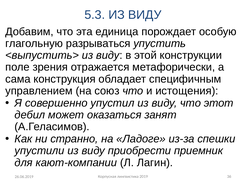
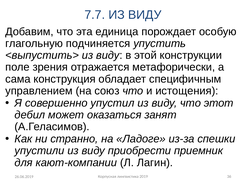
5.3: 5.3 -> 7.7 (95, 15)
разрываться: разрываться -> подчиняется (98, 43)
